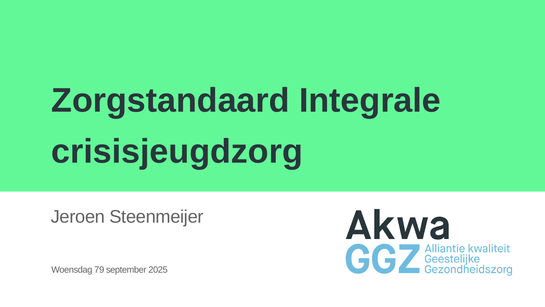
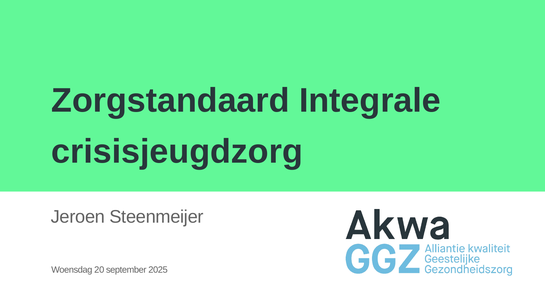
79: 79 -> 20 (99, 270)
